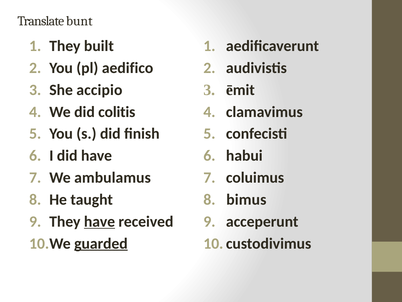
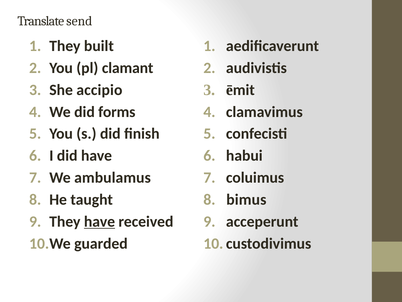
bunt: bunt -> send (79, 21)
aedifico: aedifico -> clamant (128, 68)
colitis: colitis -> forms (117, 112)
guarded underline: present -> none (101, 243)
